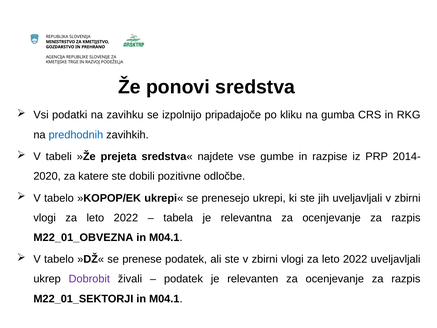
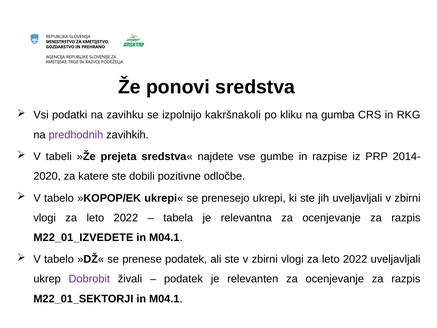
pripadajoče: pripadajoče -> kakršnakoli (233, 115)
predhodnih colour: blue -> purple (76, 135)
M22_01_OBVEZNA: M22_01_OBVEZNA -> M22_01_IZVEDETE (83, 237)
